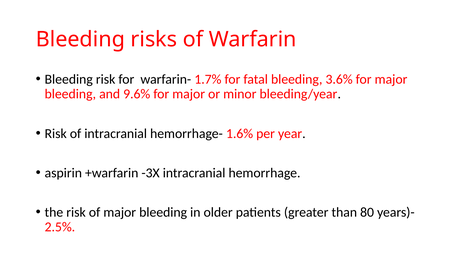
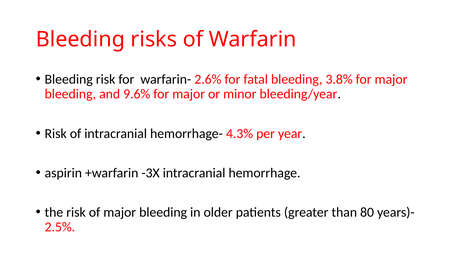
1.7%: 1.7% -> 2.6% (208, 79)
3.6%: 3.6% -> 3.8% (339, 79)
1.6%: 1.6% -> 4.3% (240, 134)
